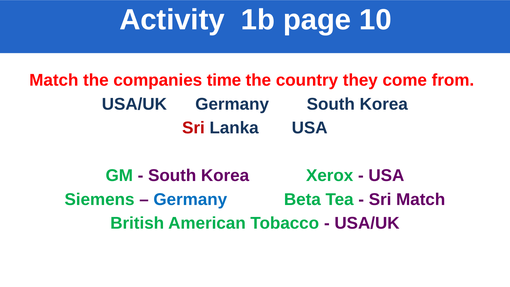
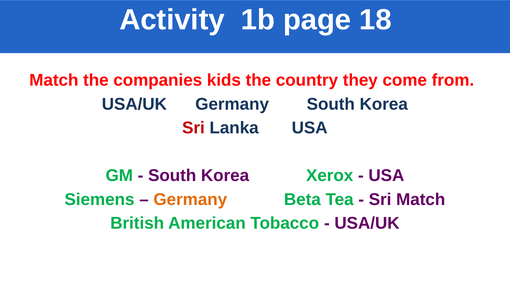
10: 10 -> 18 (375, 20)
time: time -> kids (224, 80)
Germany colour: blue -> orange (190, 199)
